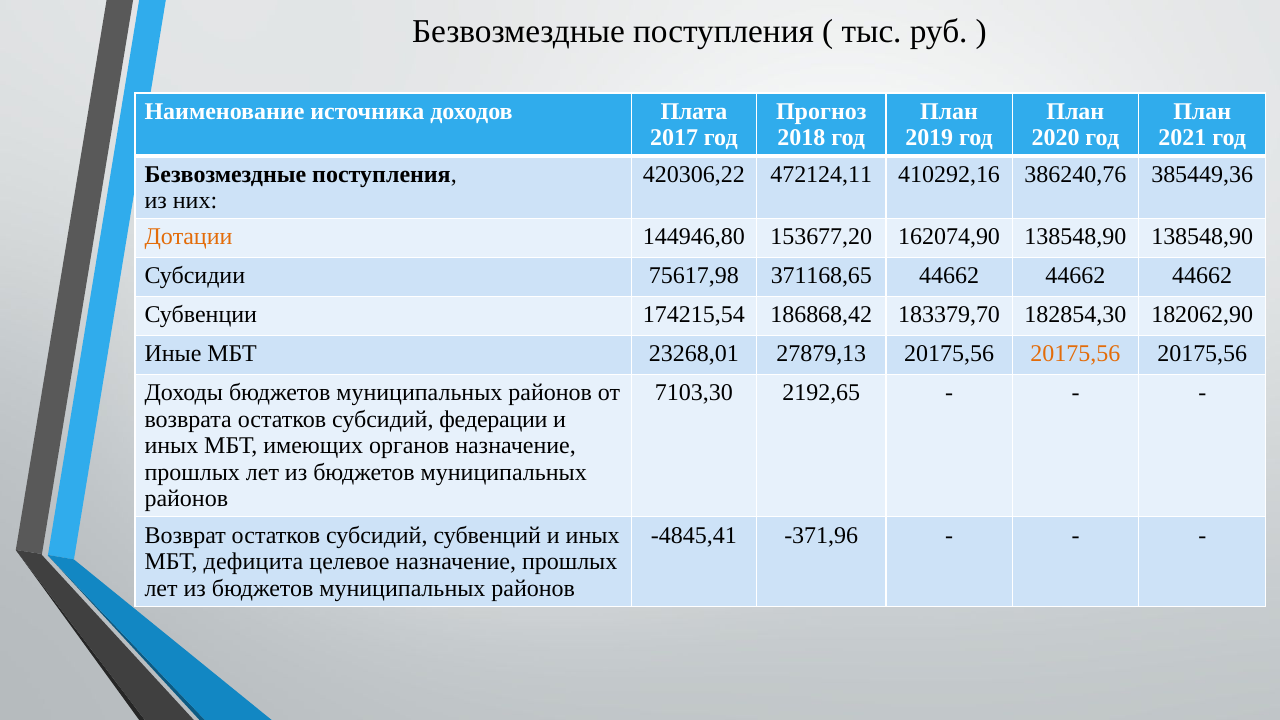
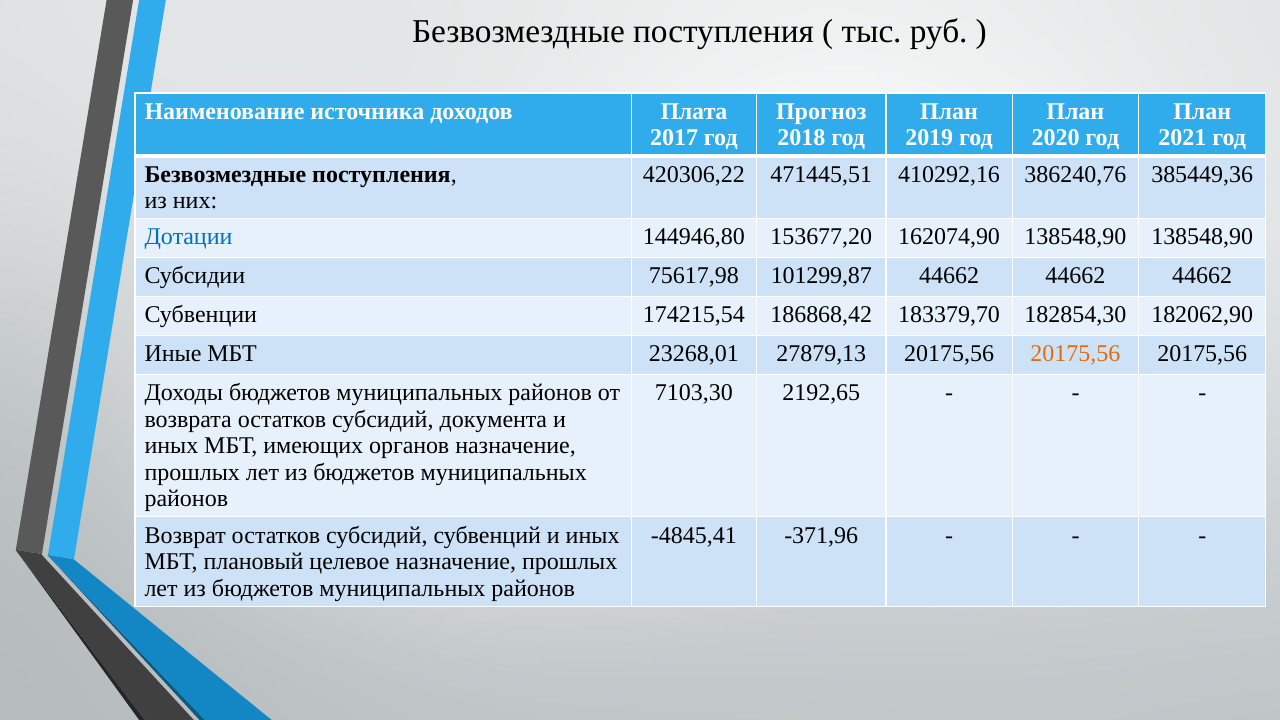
472124,11: 472124,11 -> 471445,51 (821, 174)
Дотации colour: orange -> blue (189, 237)
371168,65: 371168,65 -> 101299,87 (821, 276)
федерации: федерации -> документа (493, 419)
дефицита: дефицита -> плановый (254, 562)
